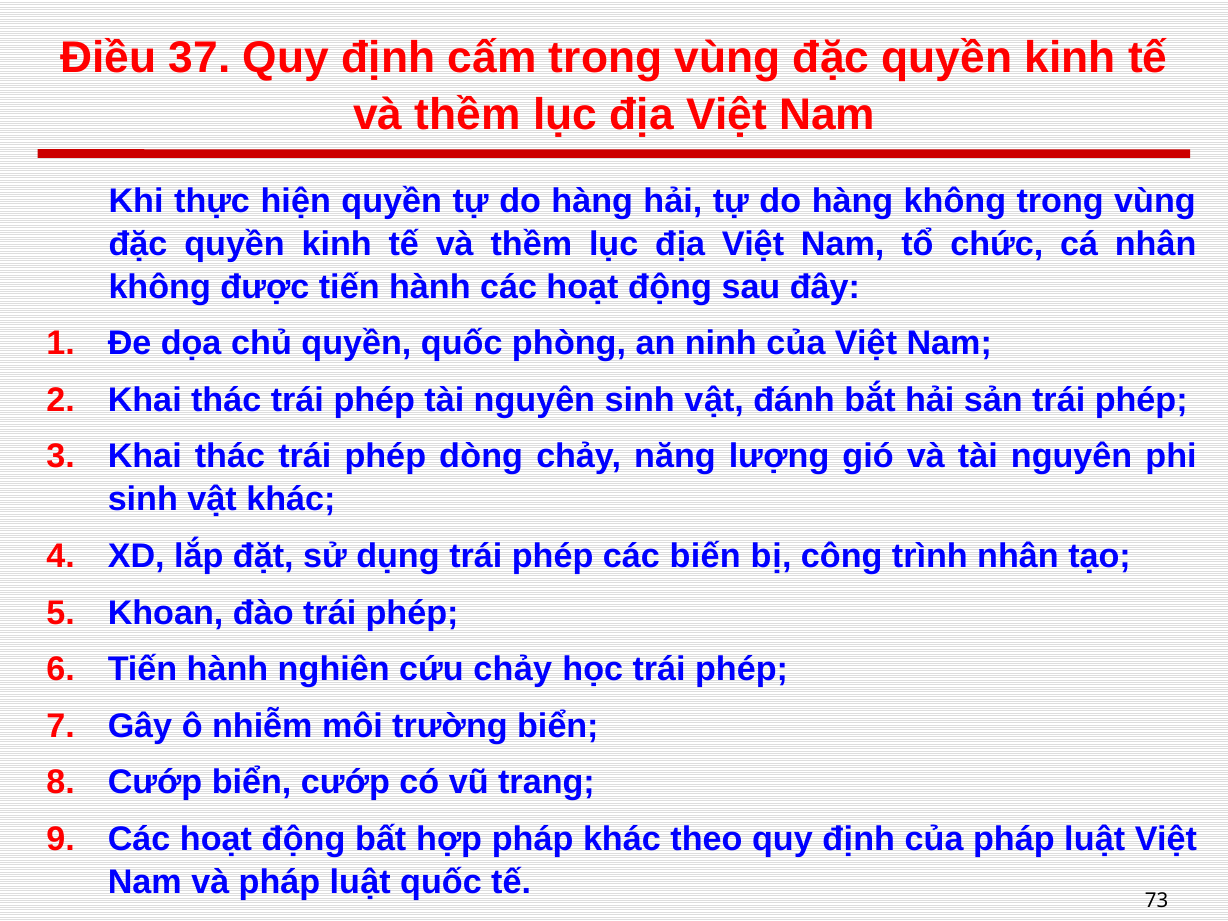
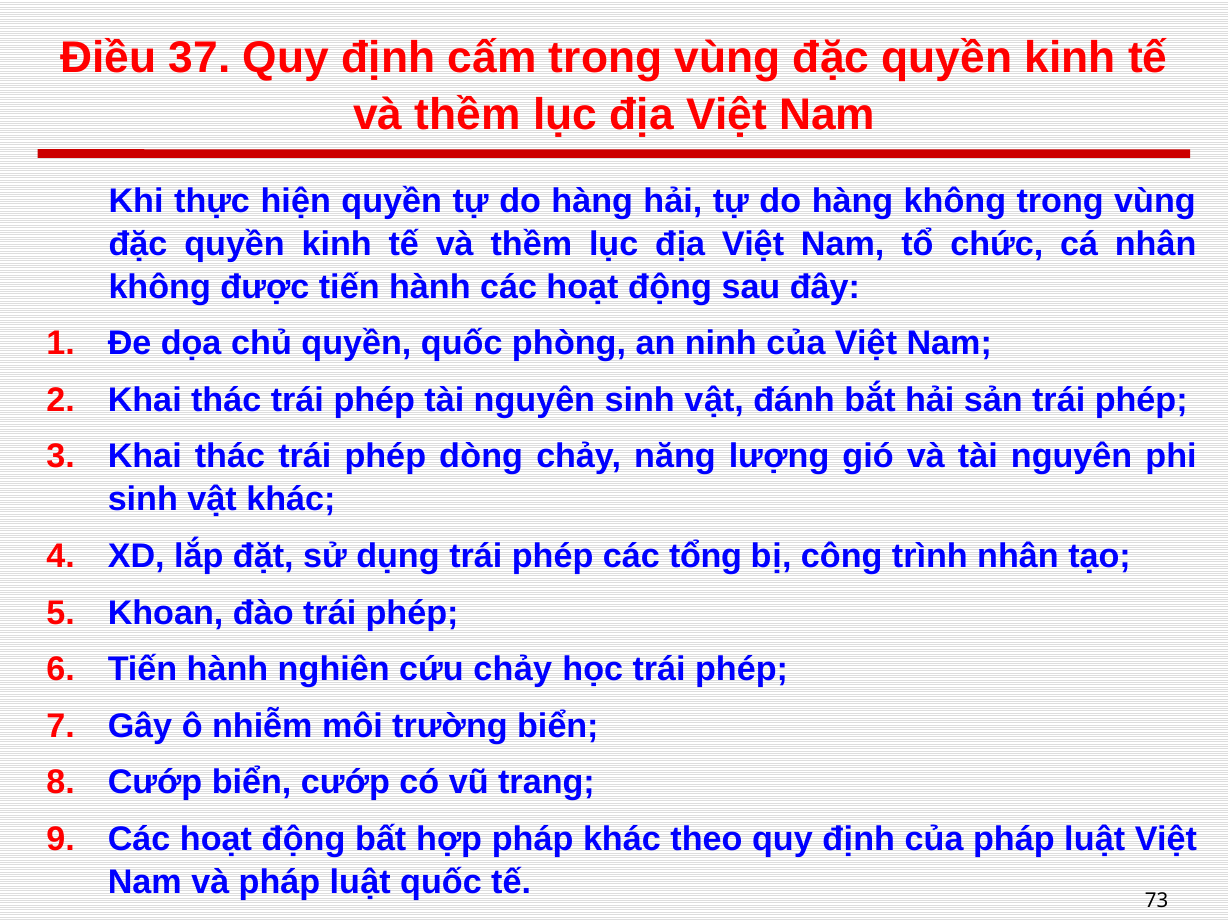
biến: biến -> tổng (705, 556)
